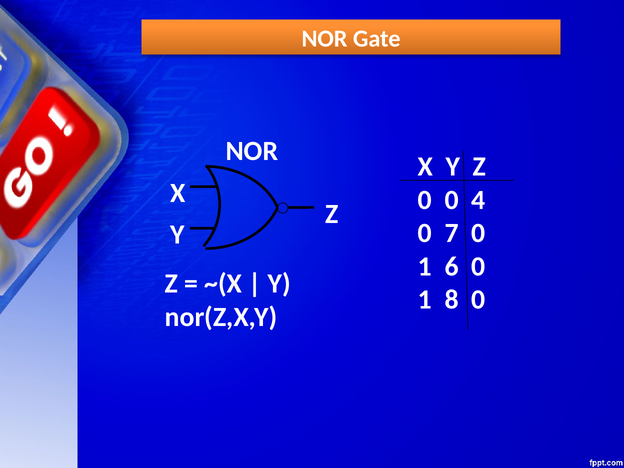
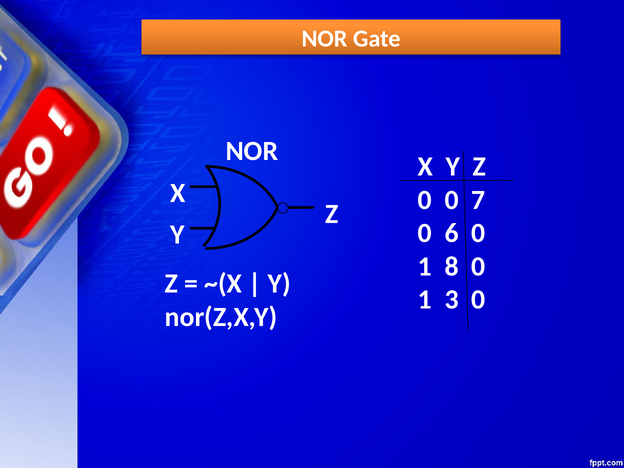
4: 4 -> 7 (478, 200)
7: 7 -> 6 (452, 233)
6: 6 -> 8 (452, 266)
8: 8 -> 3 (452, 300)
